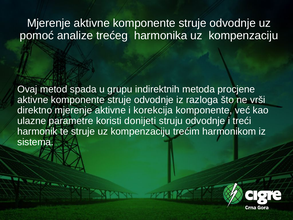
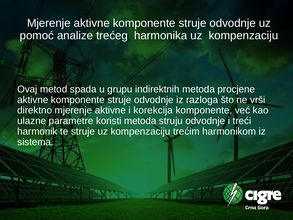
koristi donijeti: donijeti -> metoda (140, 121)
